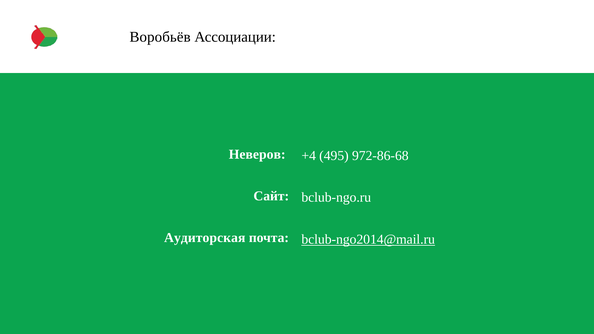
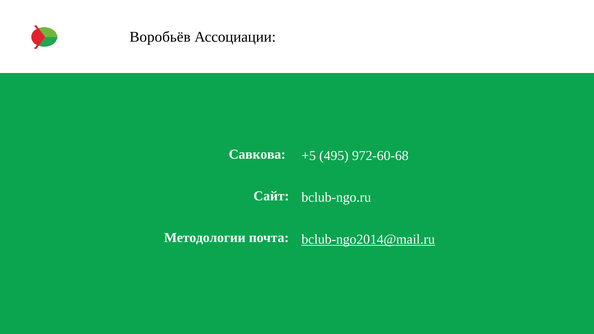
Неверов: Неверов -> Савкова (257, 154)
+4: +4 -> +5 (309, 156)
972-86-68: 972-86-68 -> 972-60-68 (380, 156)
Аудиторская: Аудиторская -> Методологии (205, 238)
